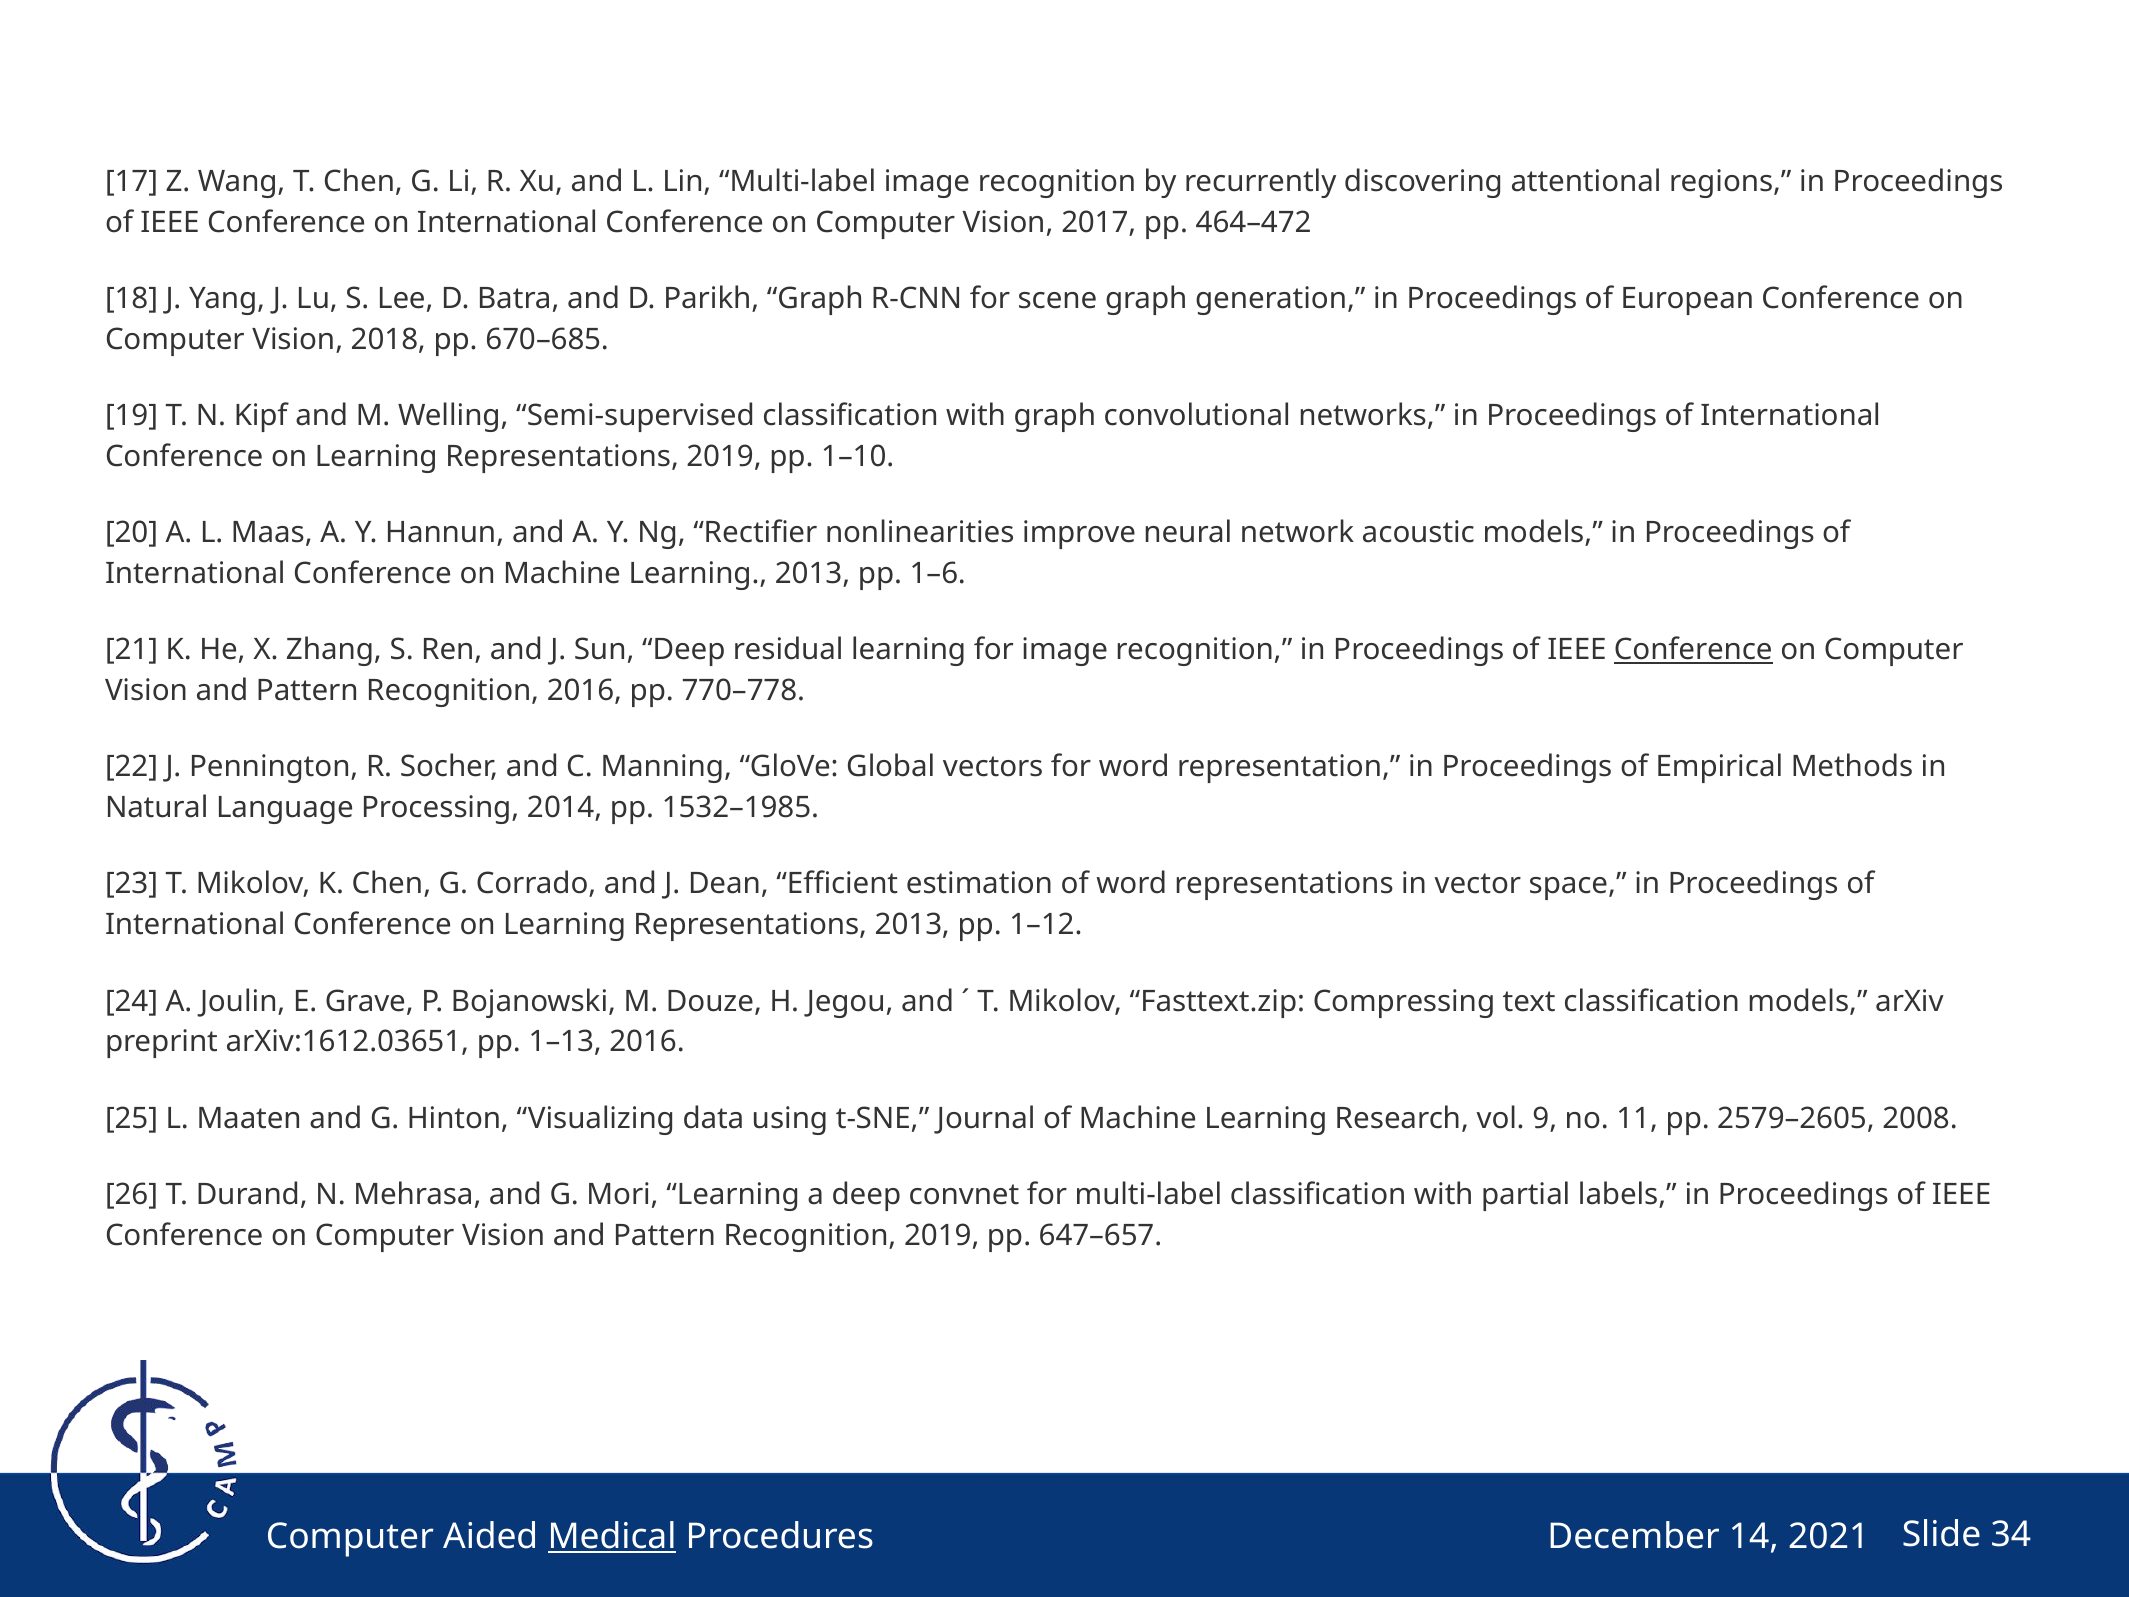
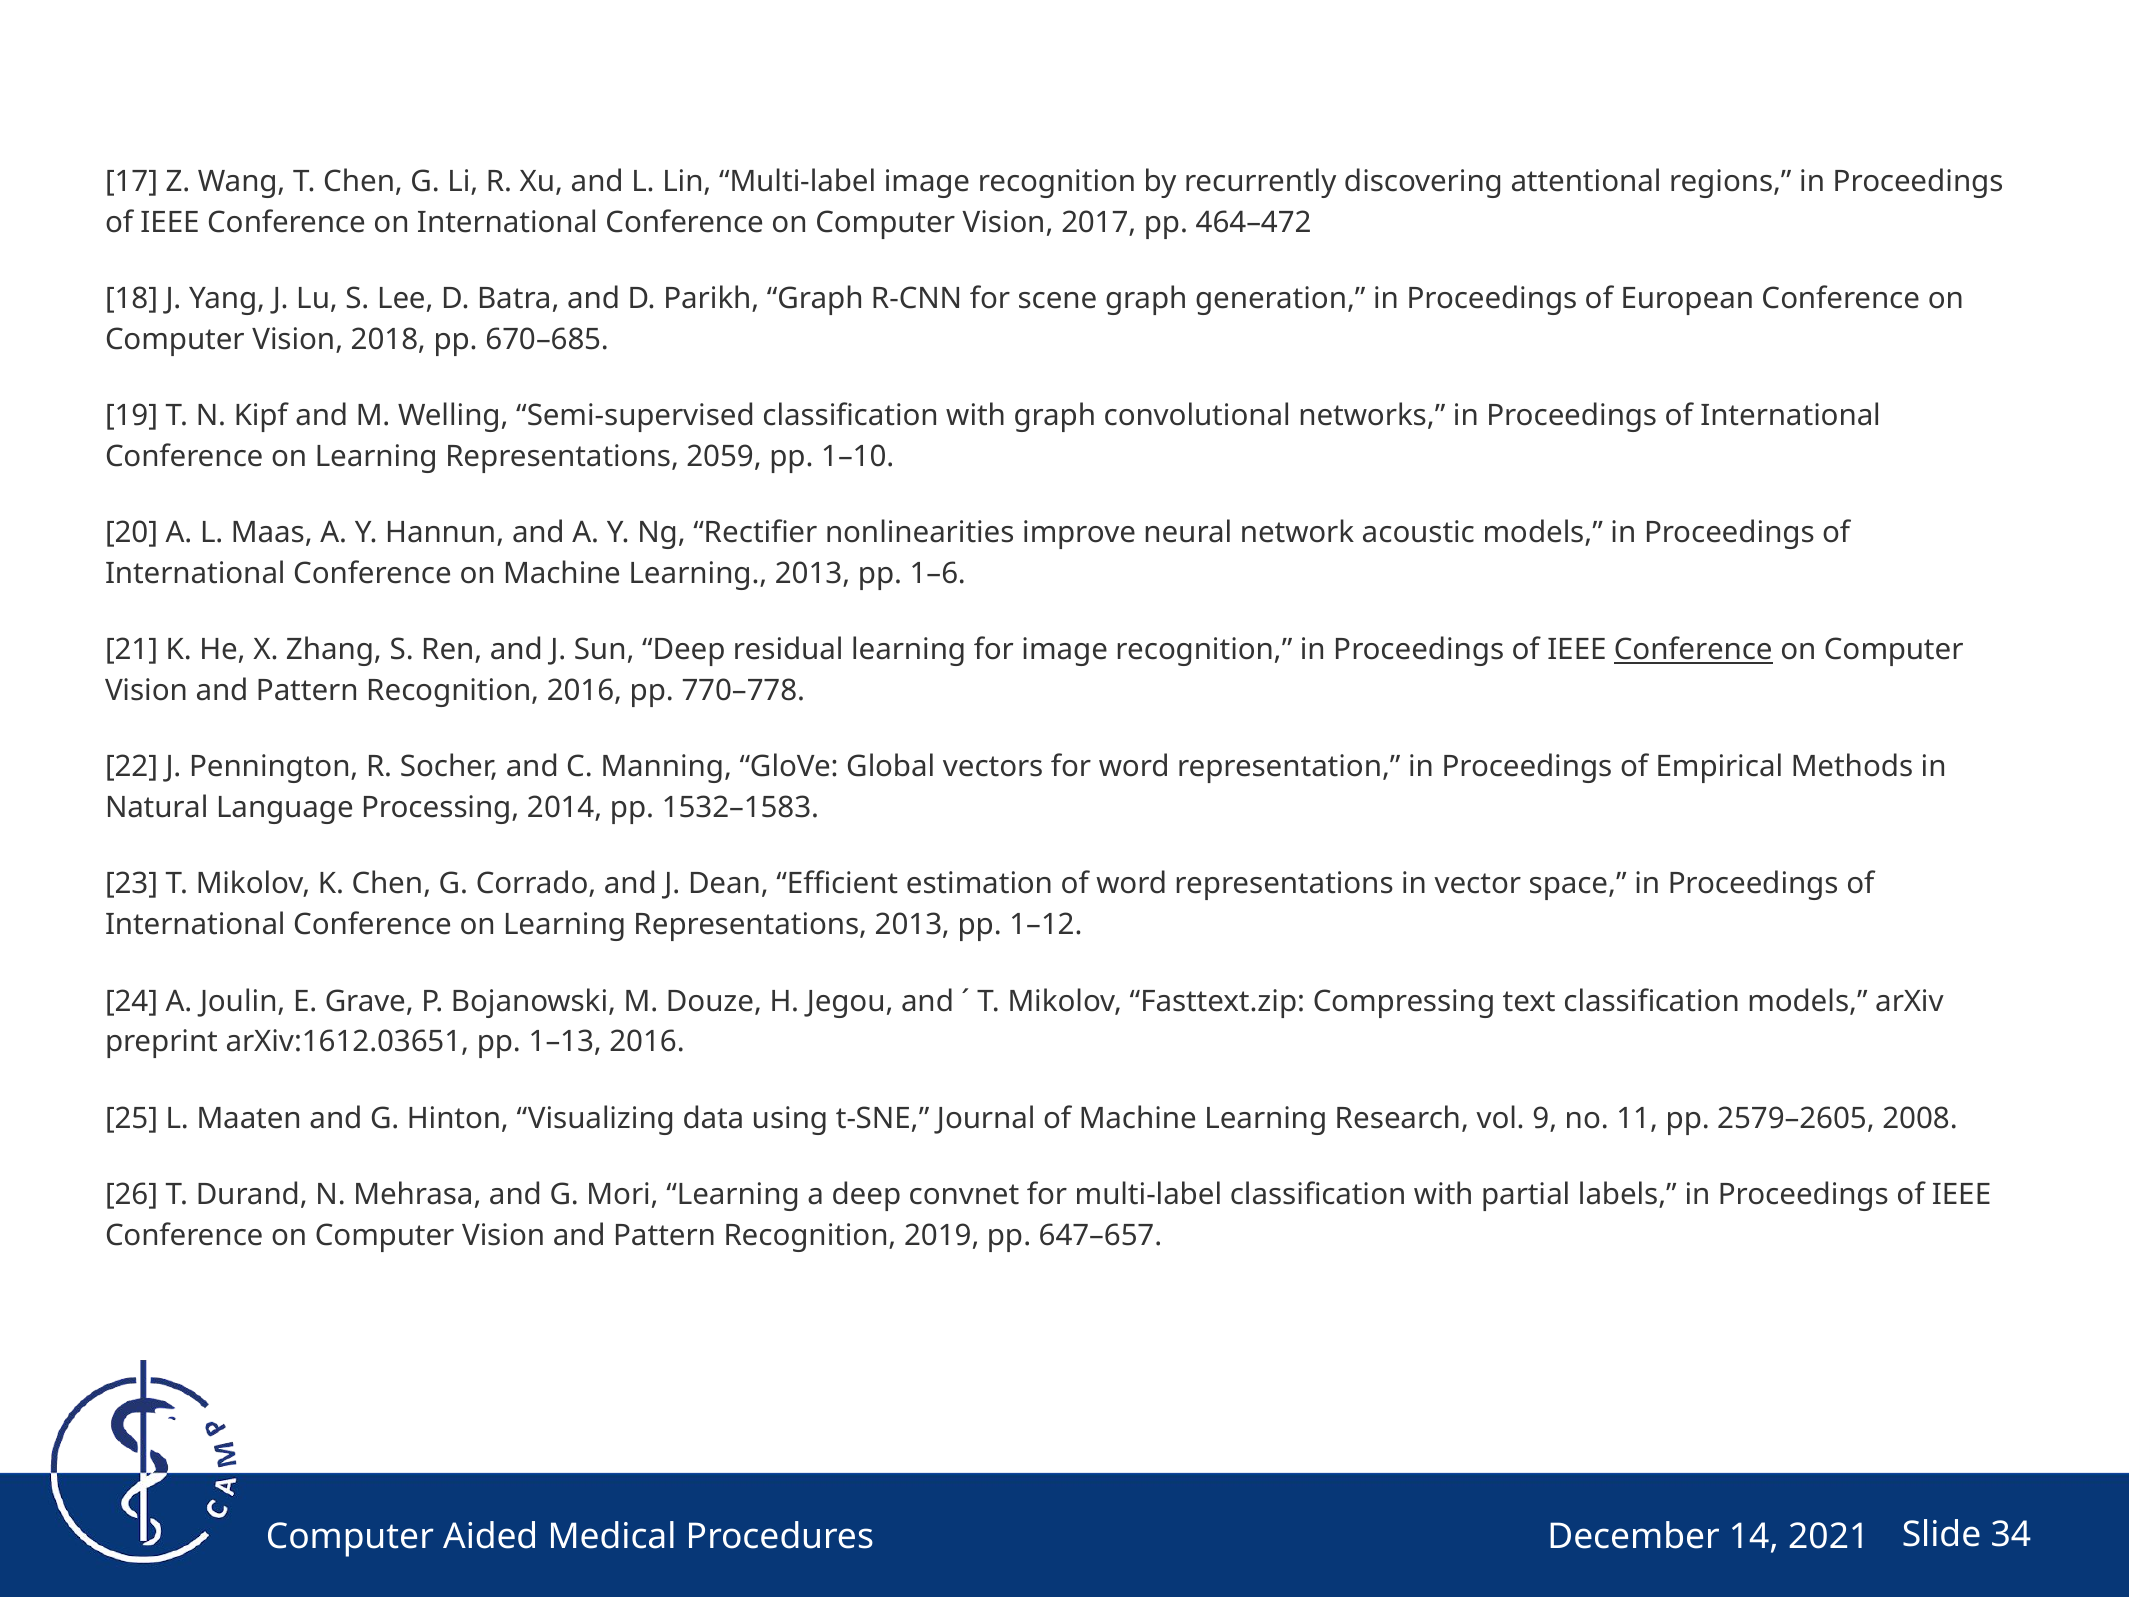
Representations 2019: 2019 -> 2059 (724, 456)
1532–1985: 1532–1985 -> 1532–1583 (740, 808)
Medical underline: present -> none (612, 1537)
